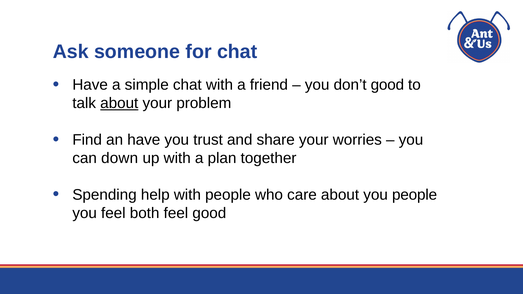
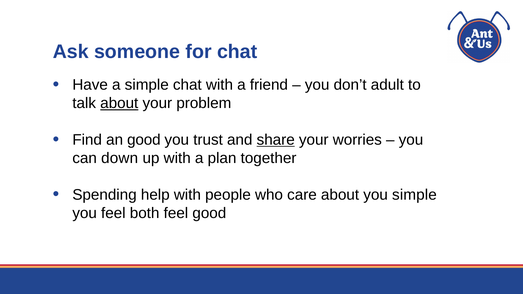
don’t good: good -> adult (387, 85)
an have: have -> good (144, 140)
share underline: none -> present (276, 140)
you people: people -> simple (414, 195)
